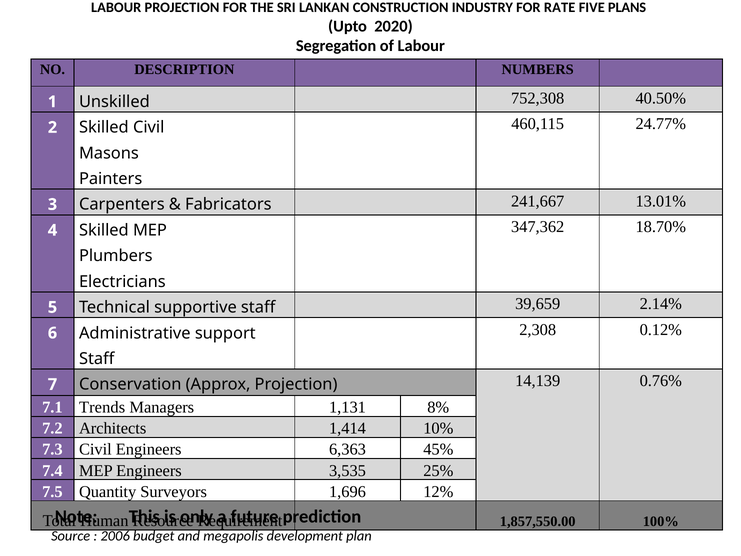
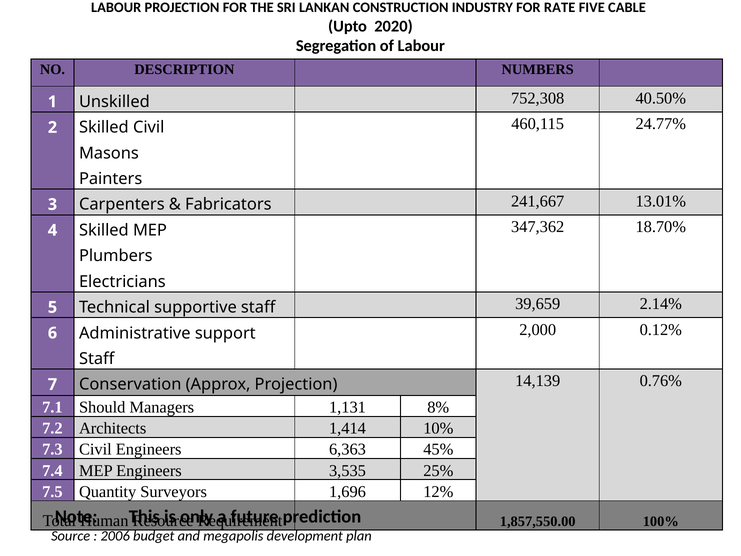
PLANS: PLANS -> CABLE (627, 7)
2,308: 2,308 -> 2,000 (538, 330)
Trends: Trends -> Should (102, 407)
